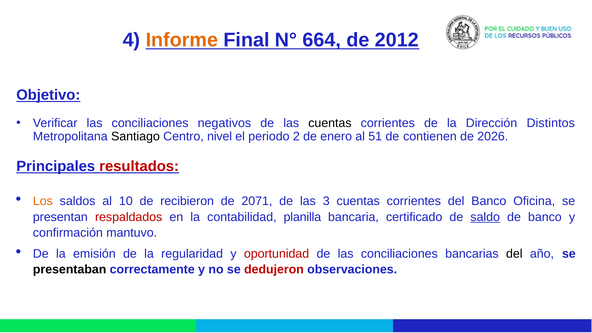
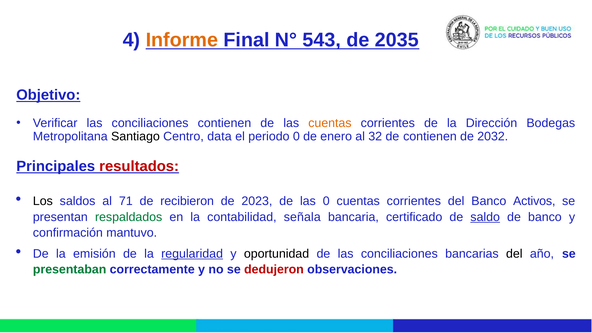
664: 664 -> 543 (322, 40)
2012: 2012 -> 2035 (397, 40)
conciliaciones negativos: negativos -> contienen (224, 123)
cuentas colour: black -> orange (330, 123)
Distintos: Distintos -> Bodegas (551, 123)
nivel: nivel -> data (219, 136)
periodo 2: 2 -> 0 (296, 136)
51: 51 -> 32 (375, 136)
2026: 2026 -> 2032 (493, 136)
Los colour: orange -> black (43, 201)
10: 10 -> 71 (126, 201)
2071: 2071 -> 2023 (257, 201)
las 3: 3 -> 0 (326, 201)
Oficina: Oficina -> Activos (534, 201)
respaldados colour: red -> green (129, 217)
planilla: planilla -> señala (302, 217)
regularidad underline: none -> present (192, 254)
oportunidad colour: red -> black (277, 254)
presentaban colour: black -> green (70, 269)
